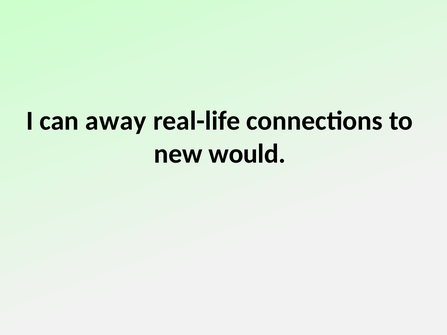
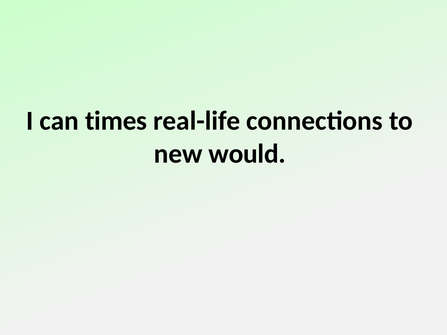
away: away -> times (116, 121)
